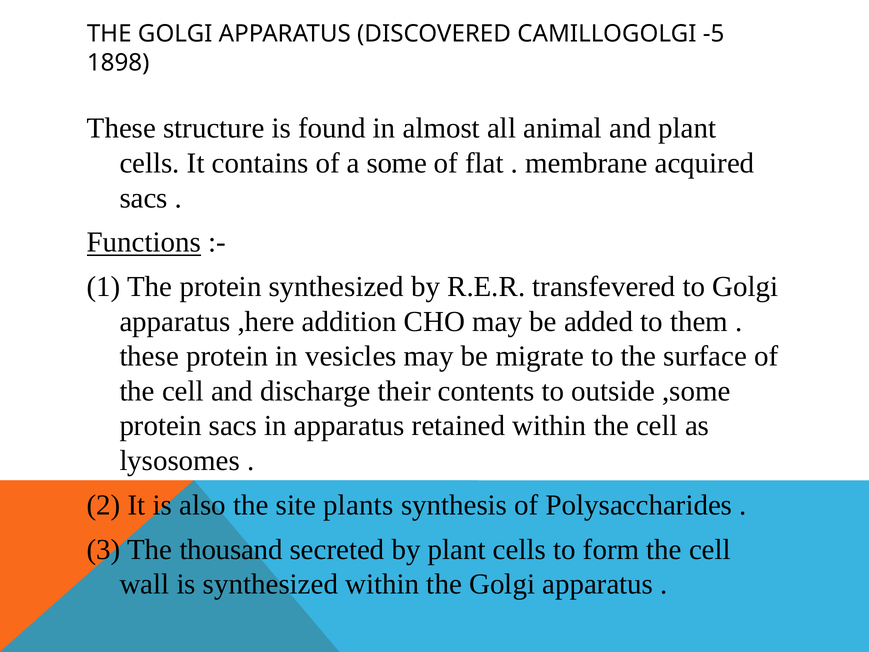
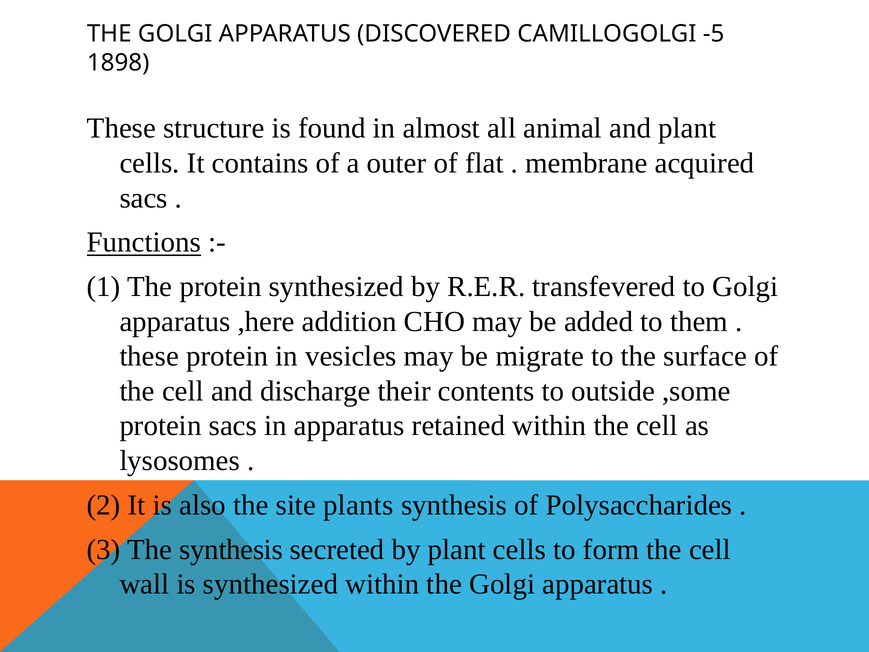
some: some -> outer (397, 163)
The thousand: thousand -> synthesis (231, 549)
